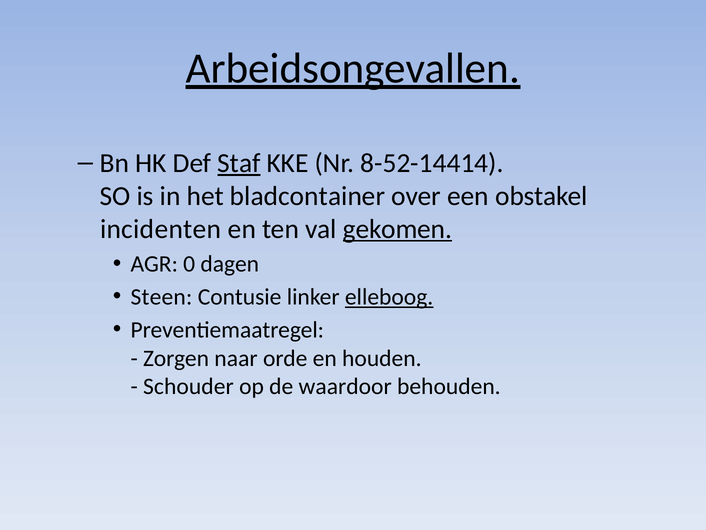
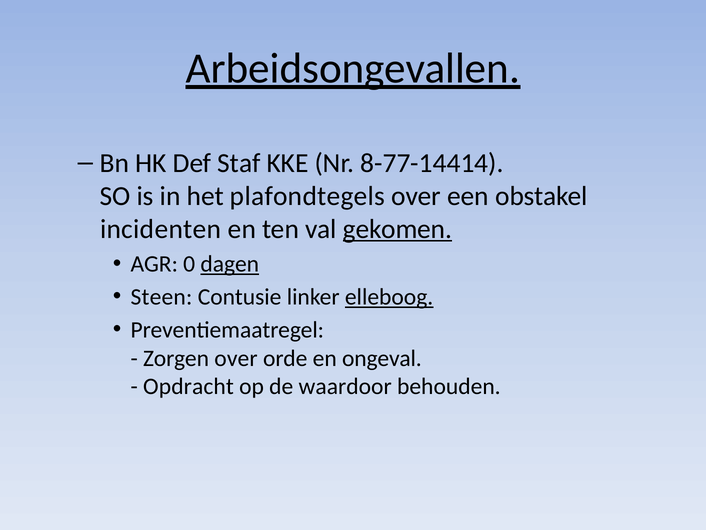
Staf underline: present -> none (239, 163)
8-52-14414: 8-52-14414 -> 8-77-14414 (432, 163)
bladcontainer: bladcontainer -> plafondtegels (307, 196)
dagen underline: none -> present (230, 264)
Zorgen naar: naar -> over (236, 358)
houden: houden -> ongeval (382, 358)
Schouder: Schouder -> Opdracht (188, 386)
